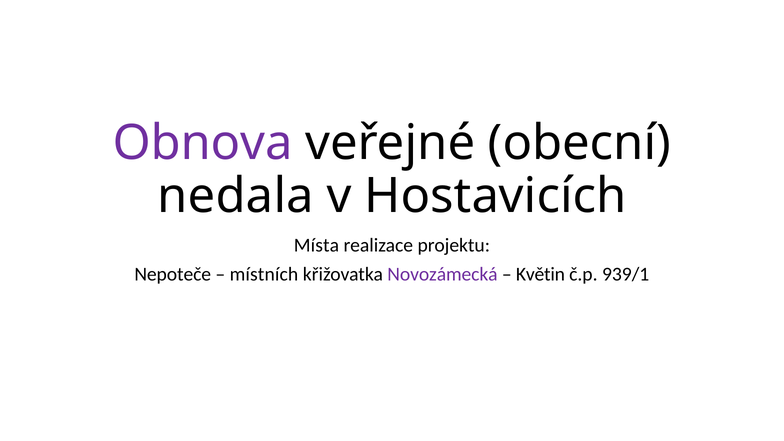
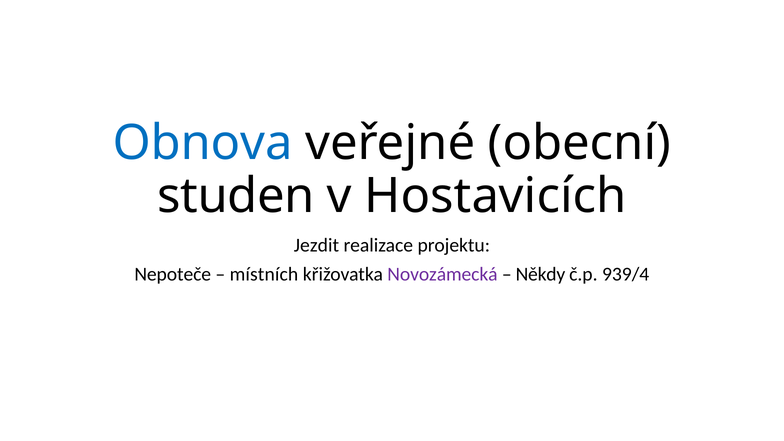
Obnova colour: purple -> blue (203, 143)
nedala: nedala -> studen (236, 196)
Místa: Místa -> Jezdit (316, 245)
Květin: Květin -> Někdy (540, 274)
939/1: 939/1 -> 939/4 (626, 274)
